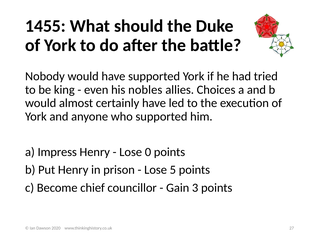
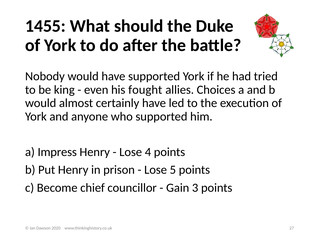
nobles: nobles -> fought (145, 90)
0: 0 -> 4 (148, 152)
